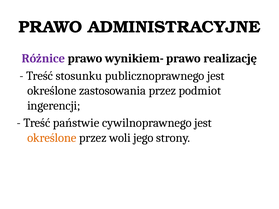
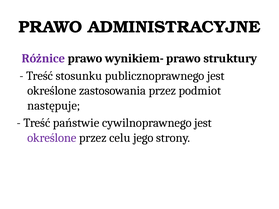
realizację: realizację -> struktury (230, 59)
ingerencji: ingerencji -> następuje (54, 106)
określone colour: orange -> purple (52, 138)
woli: woli -> celu (120, 138)
